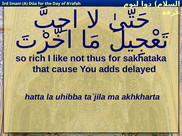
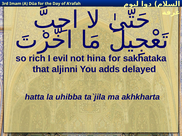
like: like -> evil (60, 59)
thus: thus -> hina (96, 59)
cause: cause -> aljinni (65, 69)
